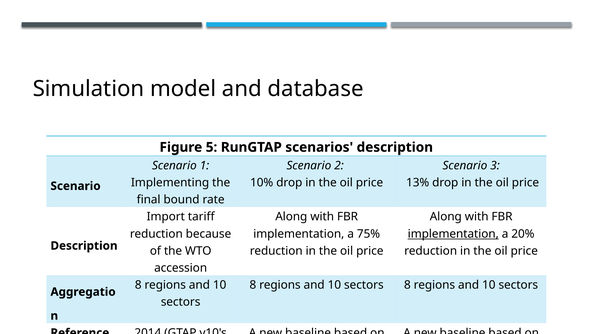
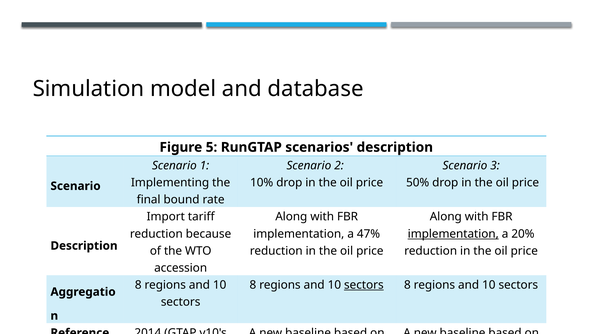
13%: 13% -> 50% (418, 182)
75%: 75% -> 47% (368, 234)
sectors underline: none -> present (364, 285)
